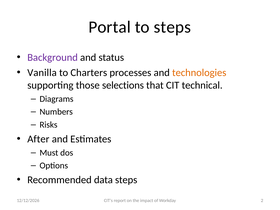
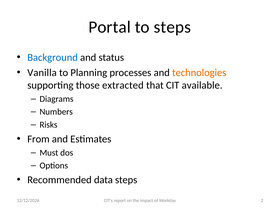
Background colour: purple -> blue (53, 57)
Charters: Charters -> Planning (89, 73)
selections: selections -> extracted (123, 85)
technical: technical -> available (202, 85)
After: After -> From (38, 139)
